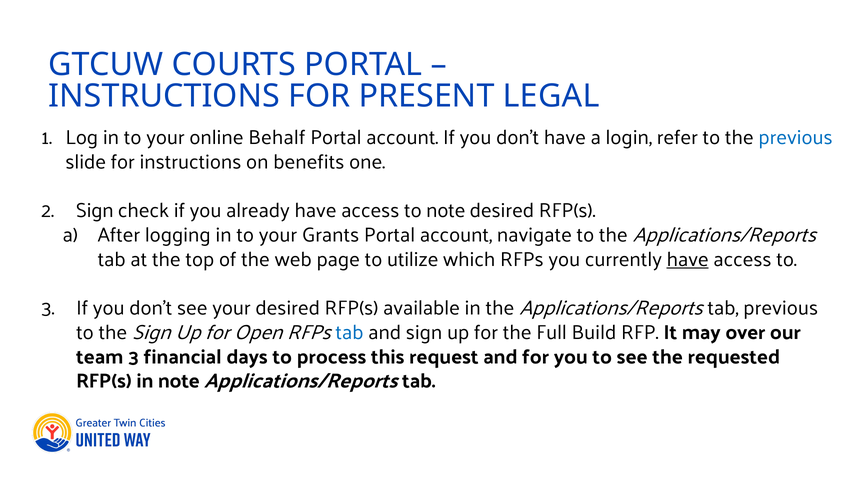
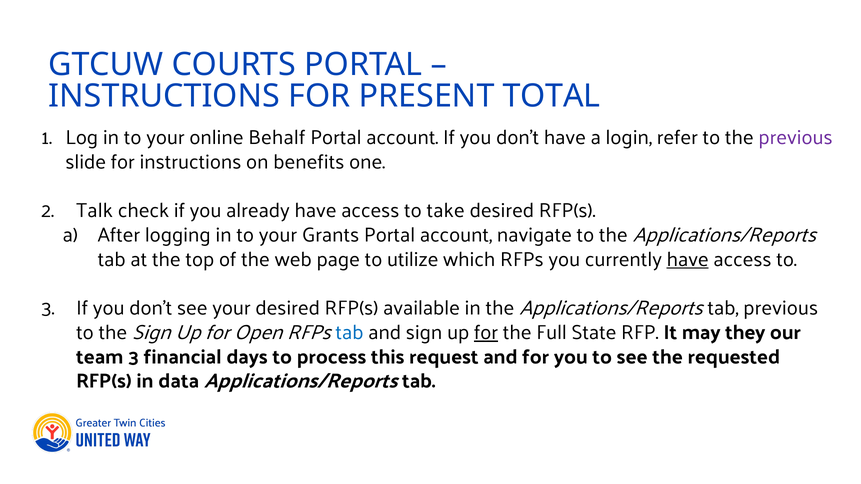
LEGAL: LEGAL -> TOTAL (552, 96)
previous colour: blue -> purple (796, 138)
Sign: Sign -> Talk (95, 211)
to note: note -> take (446, 211)
for underline: none -> present (486, 333)
Build: Build -> State (594, 333)
over: over -> they (745, 333)
in note: note -> data (179, 382)
